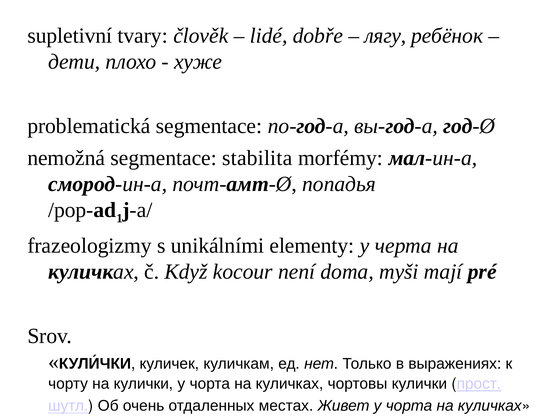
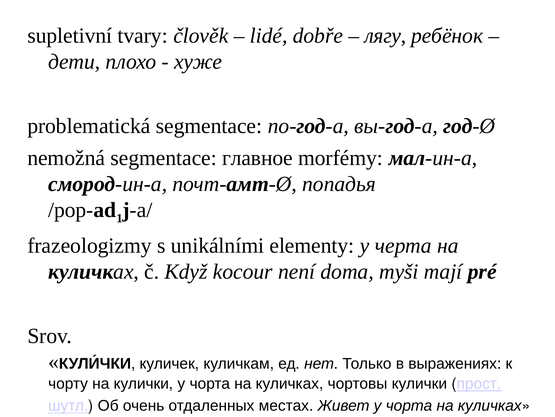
stabilita: stabilita -> главное (257, 158)
